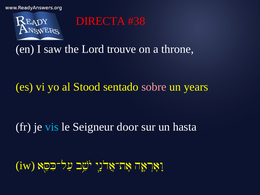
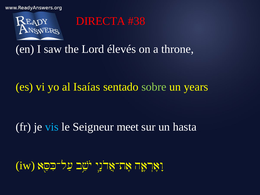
trouve: trouve -> élevés (121, 49)
Stood: Stood -> Isaías (87, 87)
sobre colour: pink -> light green (154, 87)
door: door -> meet (128, 127)
